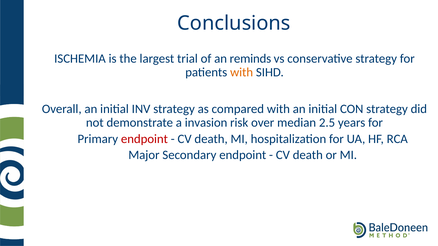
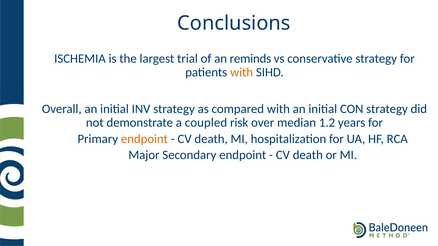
invasion: invasion -> coupled (206, 123)
2.5: 2.5 -> 1.2 (327, 123)
endpoint colour: red -> orange (144, 139)
